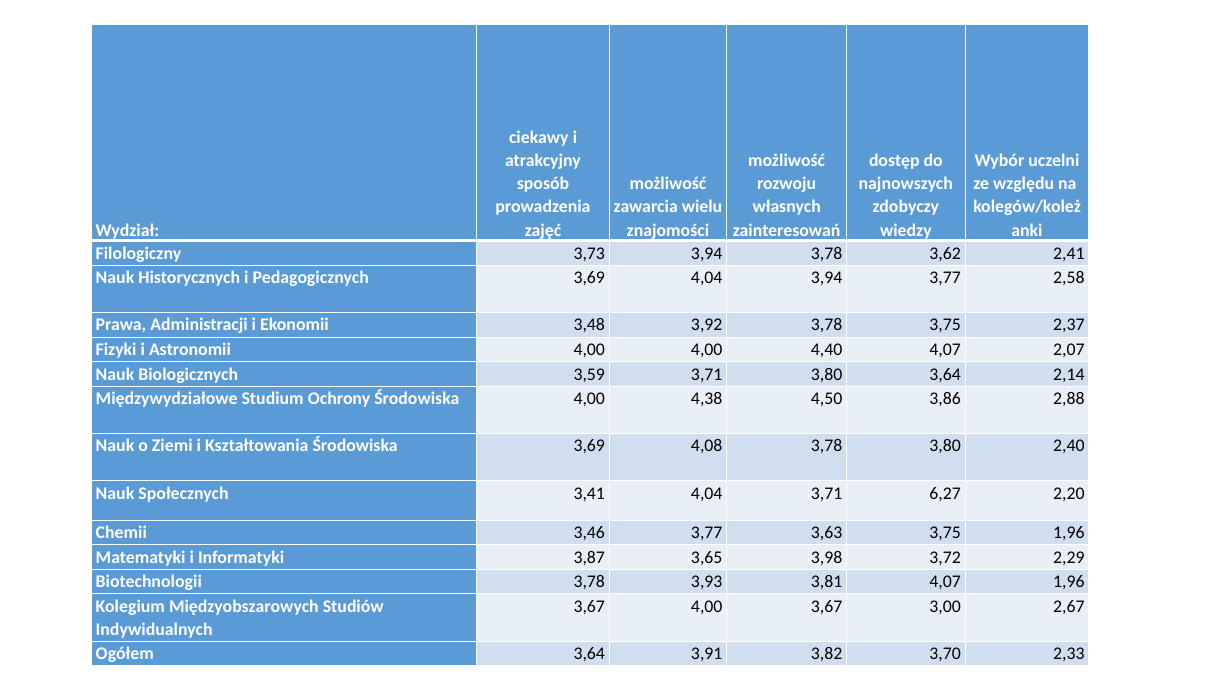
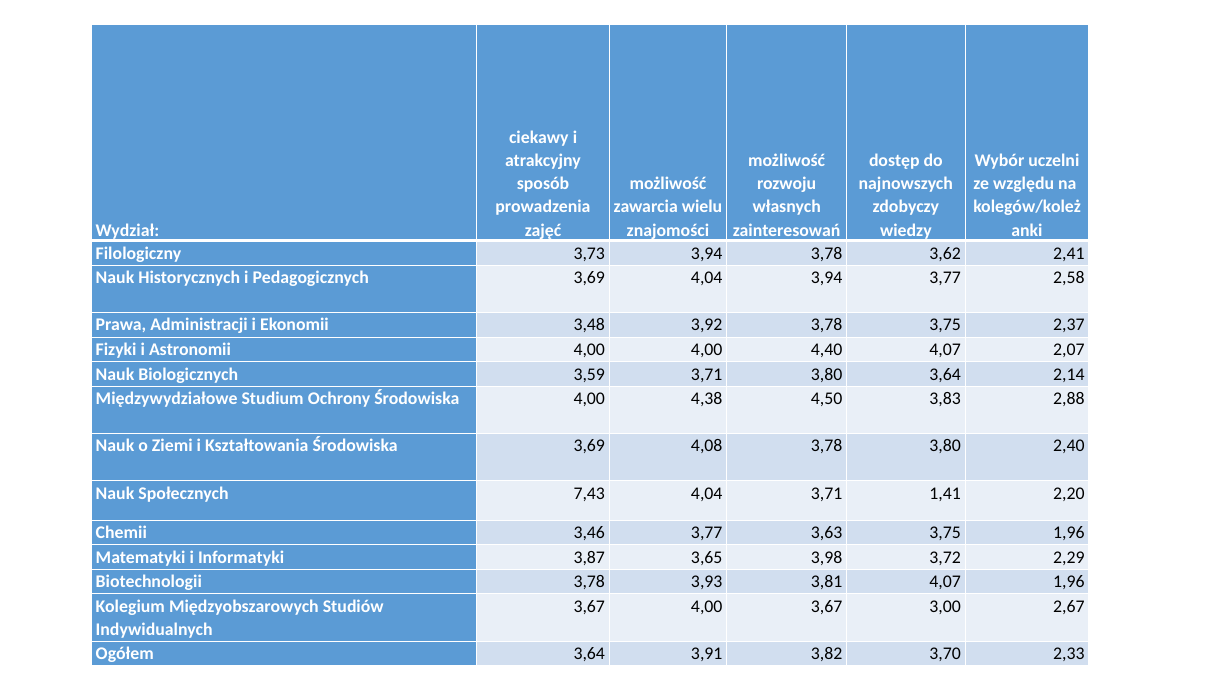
3,86: 3,86 -> 3,83 (945, 399)
3,41: 3,41 -> 7,43 (589, 493)
6,27: 6,27 -> 1,41 (945, 493)
